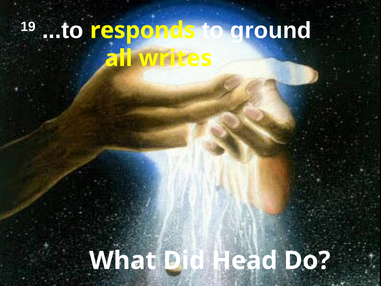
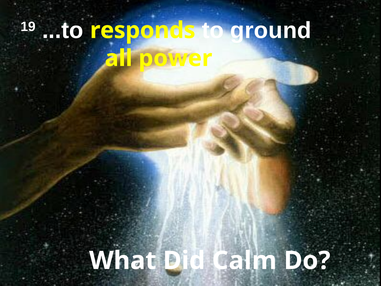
writes: writes -> power (175, 58)
Head: Head -> Calm (244, 260)
